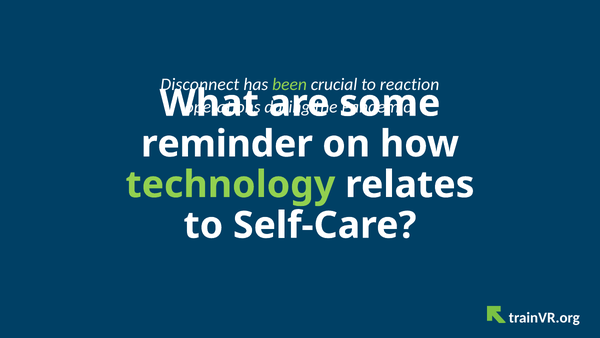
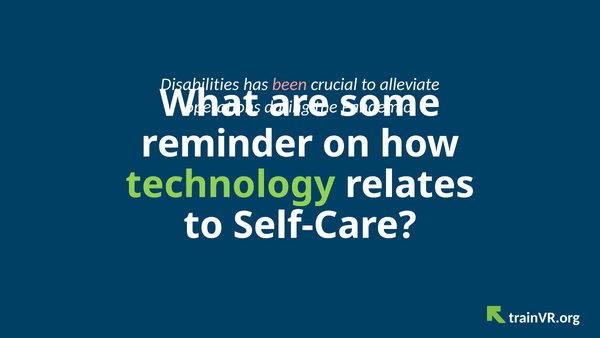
Disconnect: Disconnect -> Disabilities (200, 84)
been colour: light green -> pink (290, 84)
reaction: reaction -> alleviate (410, 84)
